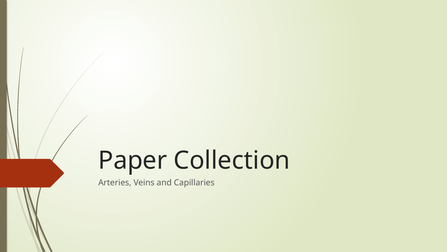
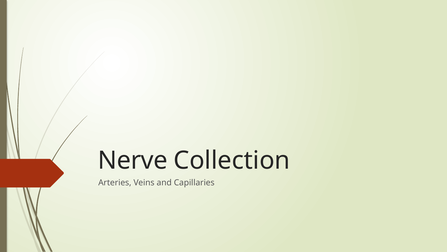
Paper: Paper -> Nerve (133, 160)
